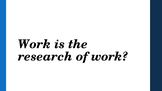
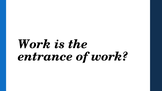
research: research -> entrance (45, 57)
